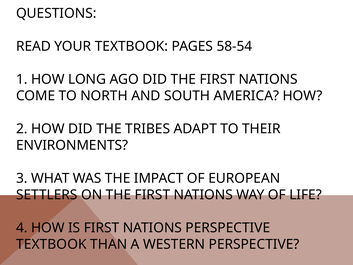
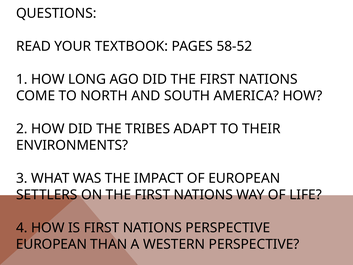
58-54: 58-54 -> 58-52 (234, 46)
TEXTBOOK: TEXTBOOK -> EUROPEAN (51, 244)
